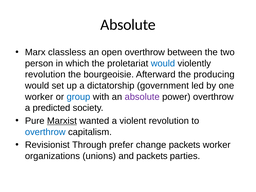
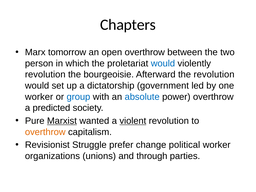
Absolute: Absolute -> Chapters (128, 25)
classless: classless -> tomorrow (67, 52)
the producing: producing -> revolution (214, 75)
absolute colour: purple -> blue (142, 97)
violent underline: none -> present (133, 121)
overthrow colour: blue -> orange (45, 132)
Through: Through -> Struggle (89, 145)
change packets: packets -> political (184, 145)
and packets: packets -> through (152, 156)
